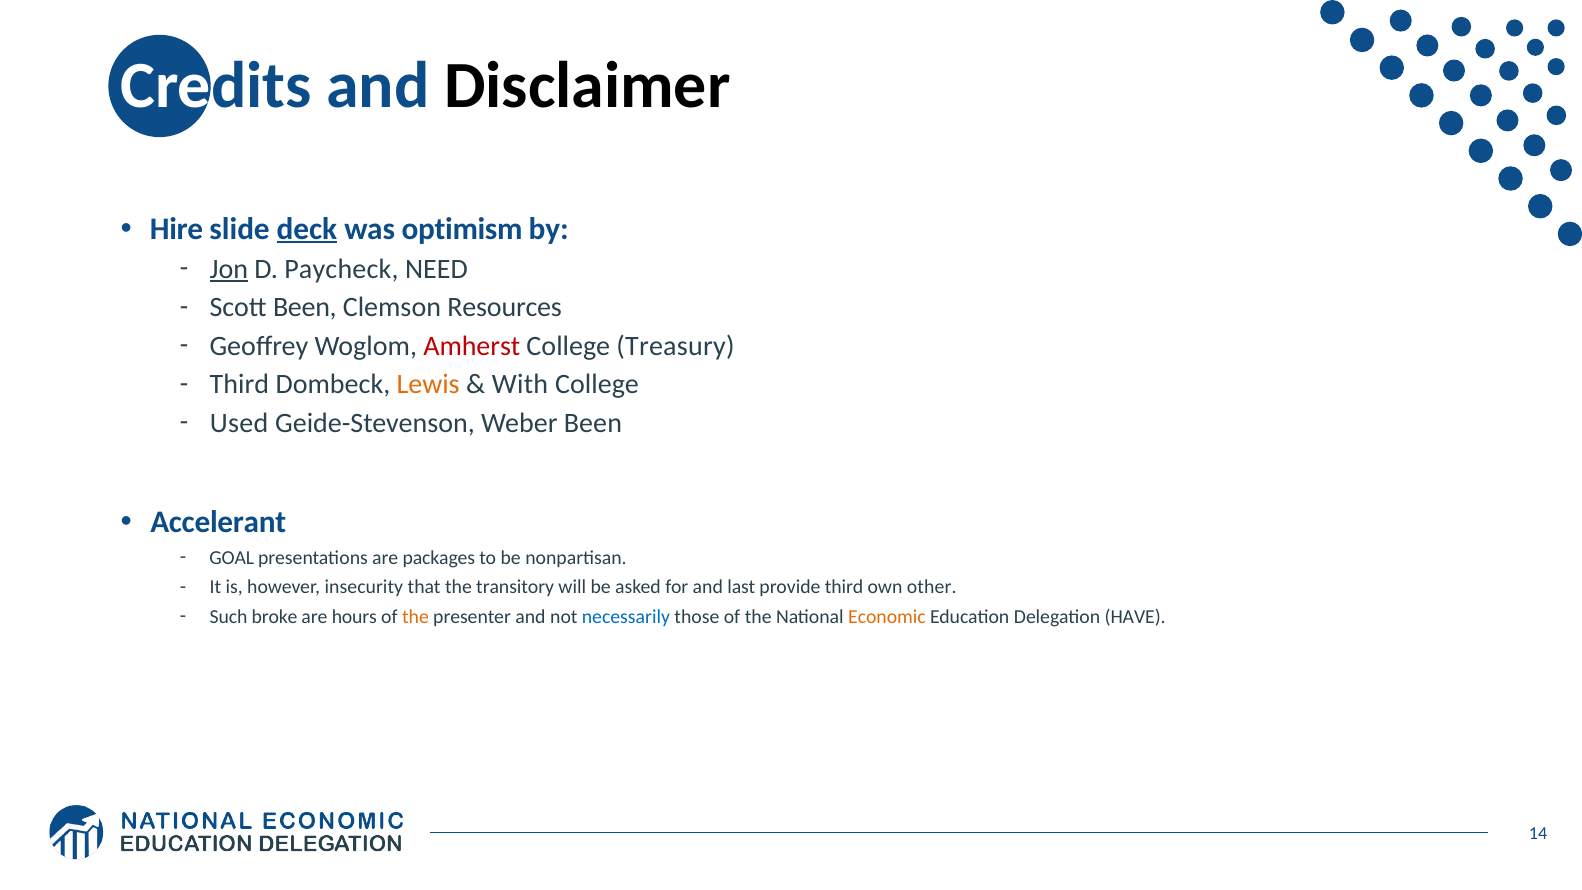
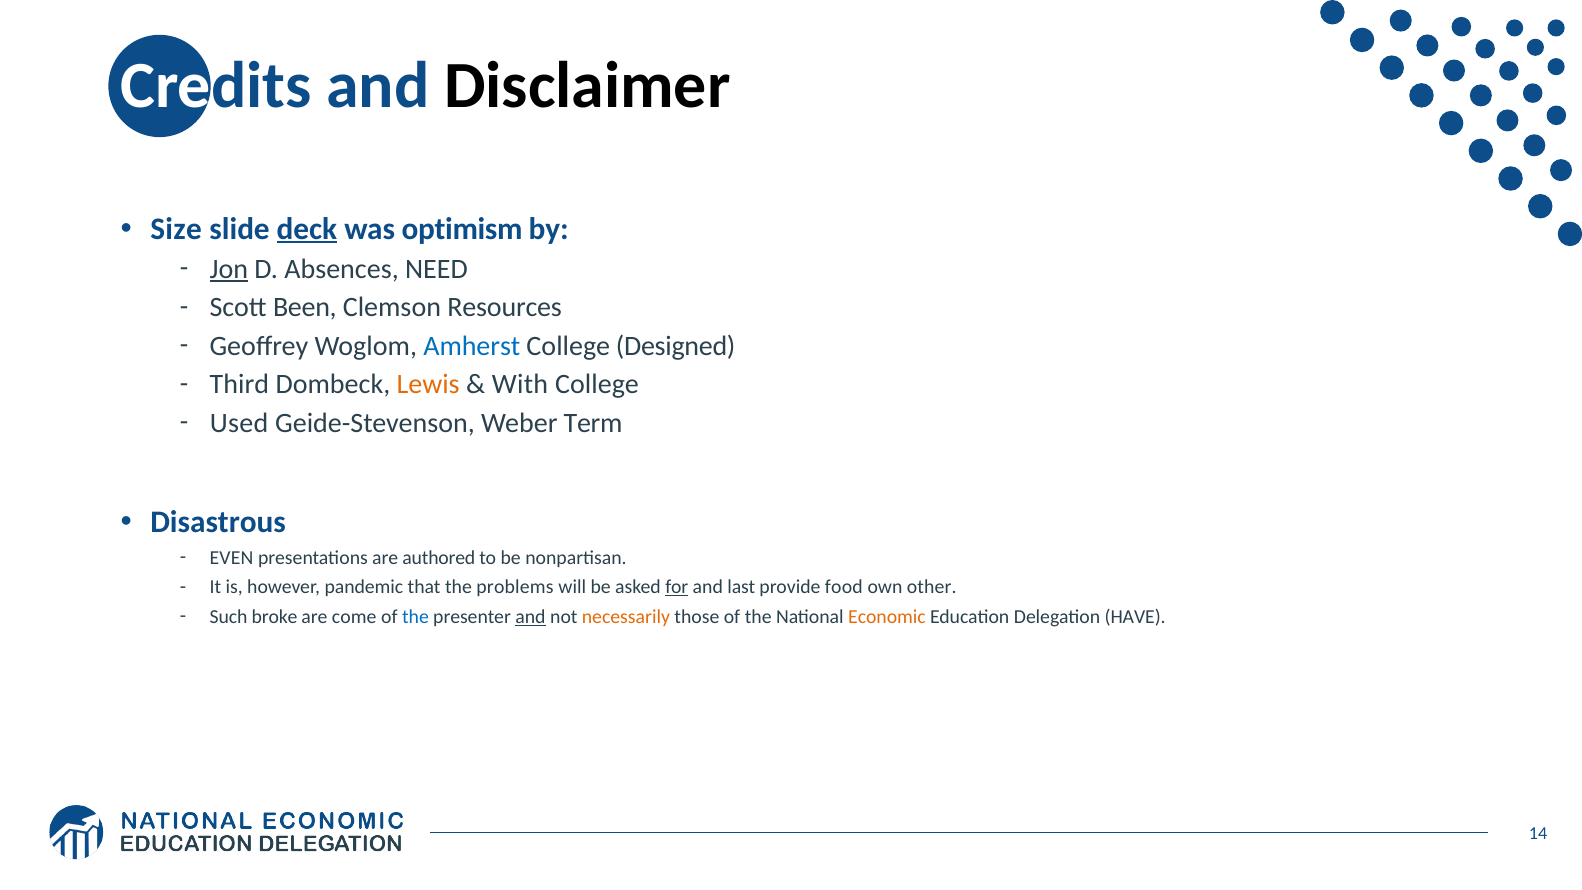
Hire: Hire -> Size (176, 229)
Paycheck: Paycheck -> Absences (342, 269)
Amherst colour: red -> blue (472, 346)
Treasury: Treasury -> Designed (676, 346)
Weber Been: Been -> Term (593, 423)
Accelerant: Accelerant -> Disastrous (218, 522)
GOAL: GOAL -> EVEN (232, 558)
packages: packages -> authored (439, 558)
insecurity: insecurity -> pandemic (364, 587)
transitory: transitory -> problems (515, 587)
for underline: none -> present (677, 587)
provide third: third -> food (844, 587)
hours: hours -> come (354, 617)
the colour: orange -> blue (415, 617)
and underline: none -> present (530, 617)
necessarily colour: blue -> orange (626, 617)
